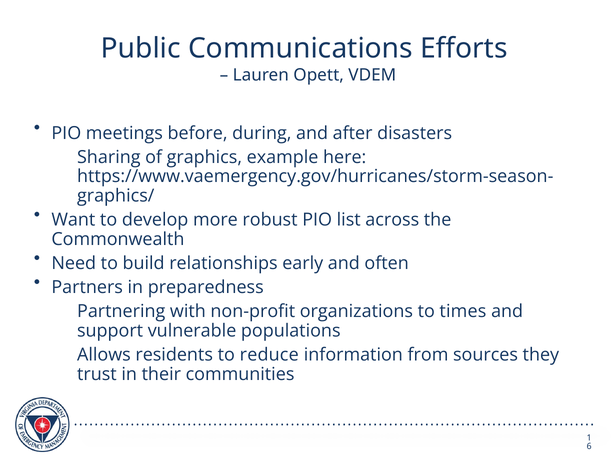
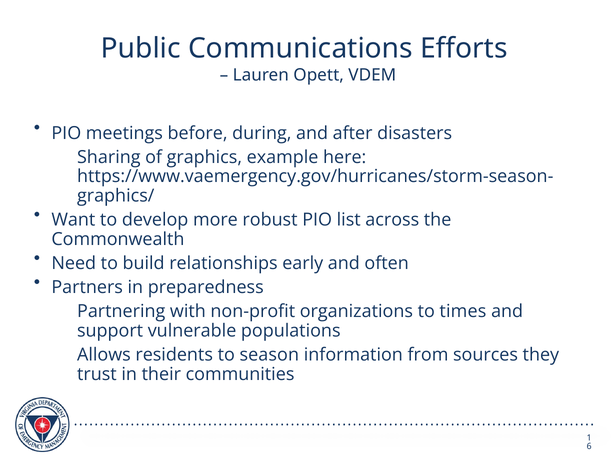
reduce: reduce -> season (269, 355)
